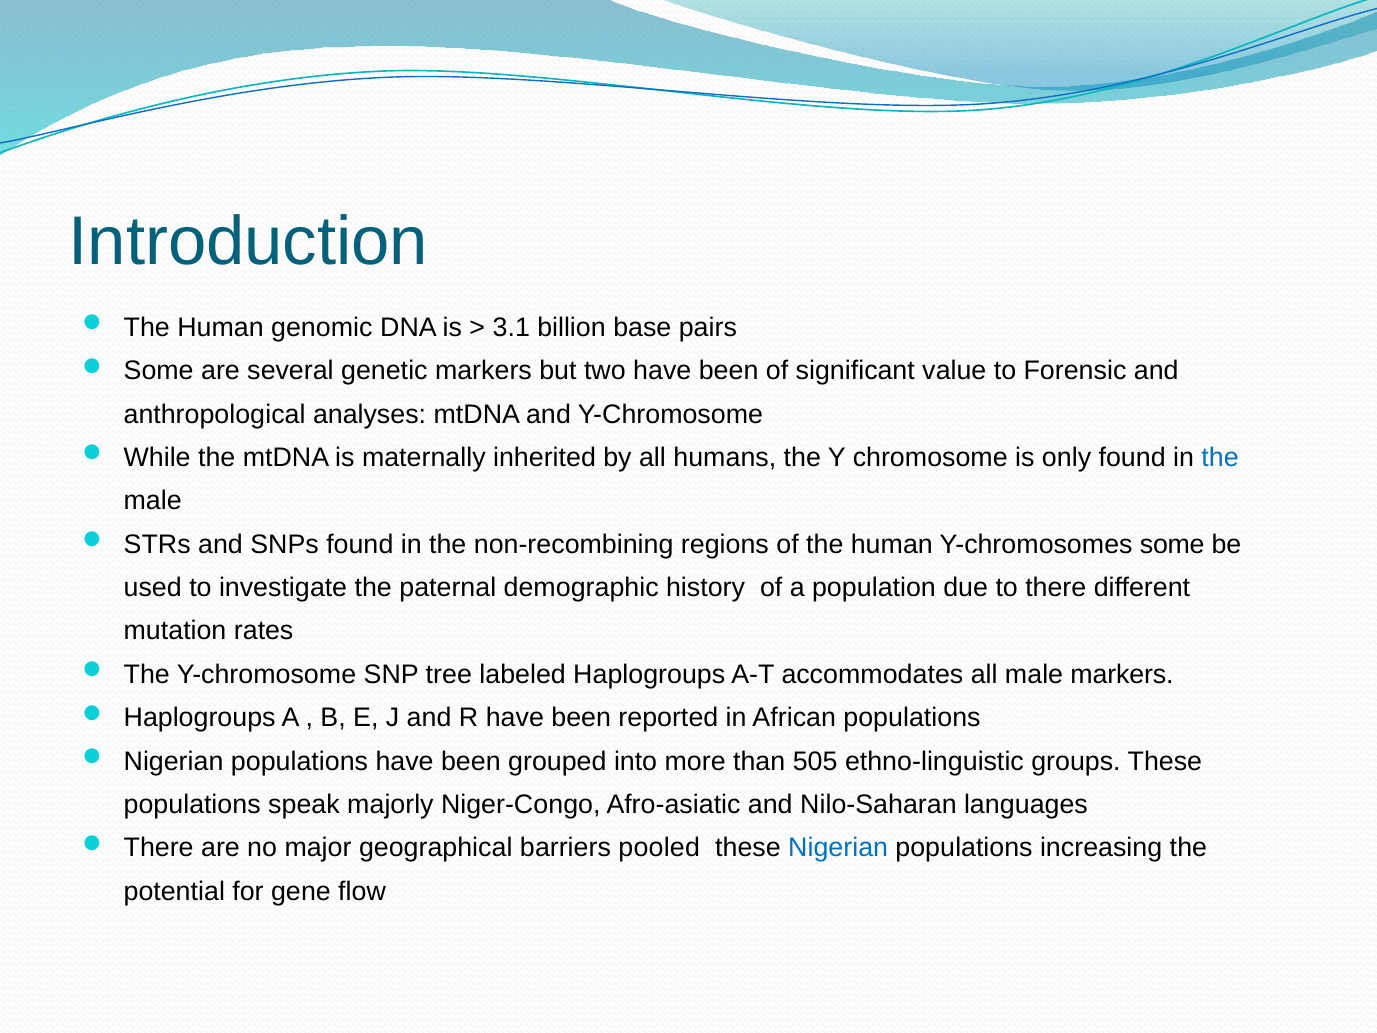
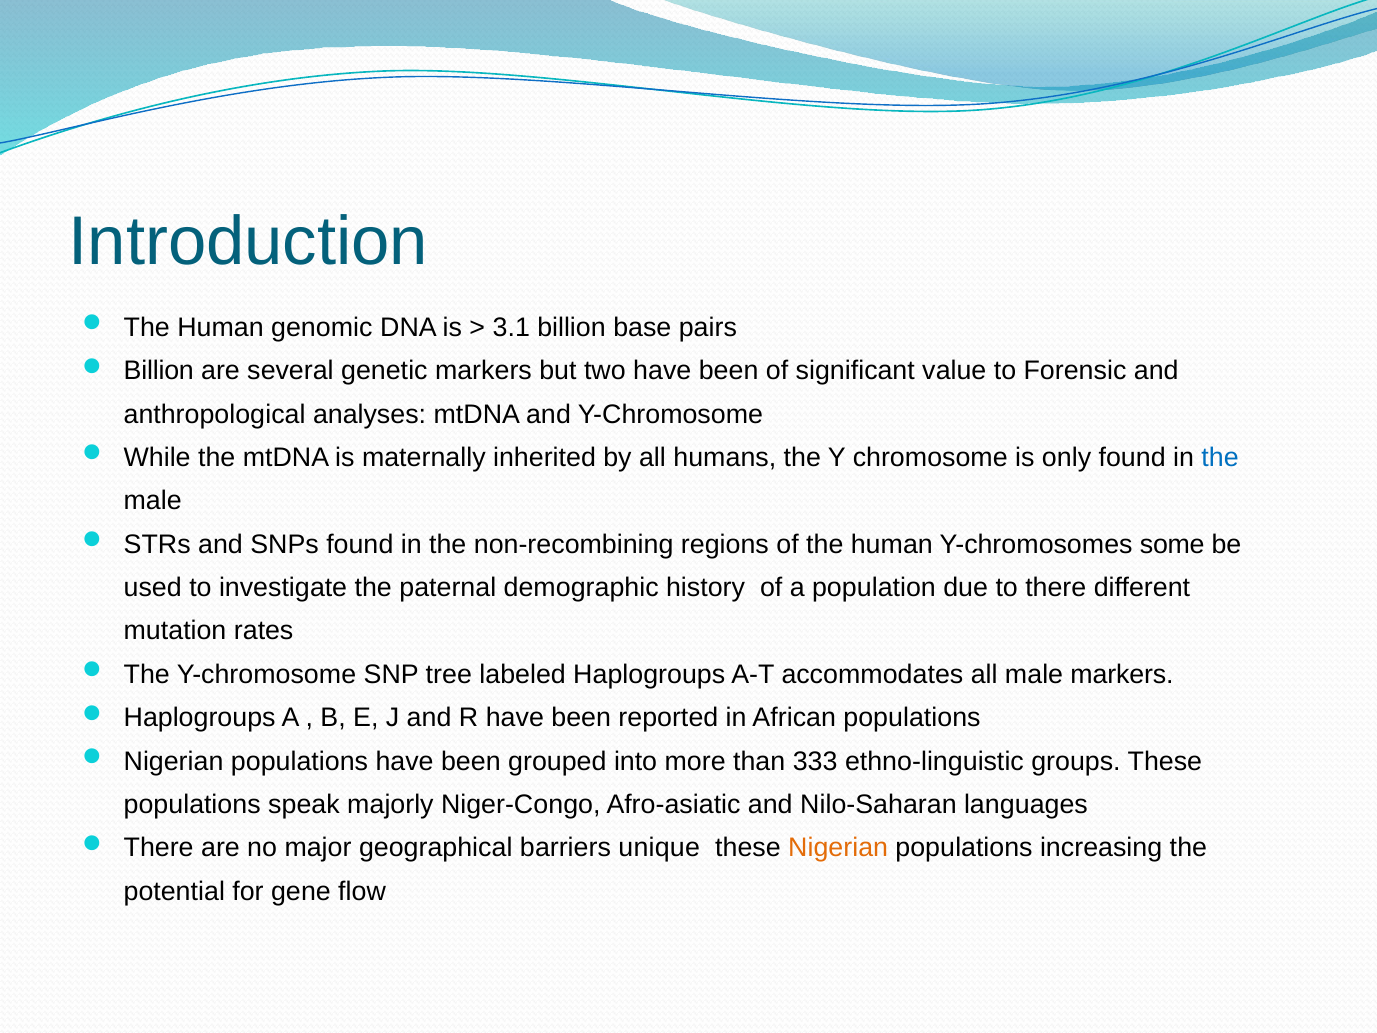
Some: Some -> Billion (159, 371)
505: 505 -> 333 (815, 761)
pooled: pooled -> unique (659, 848)
Nigerian colour: blue -> orange (838, 848)
